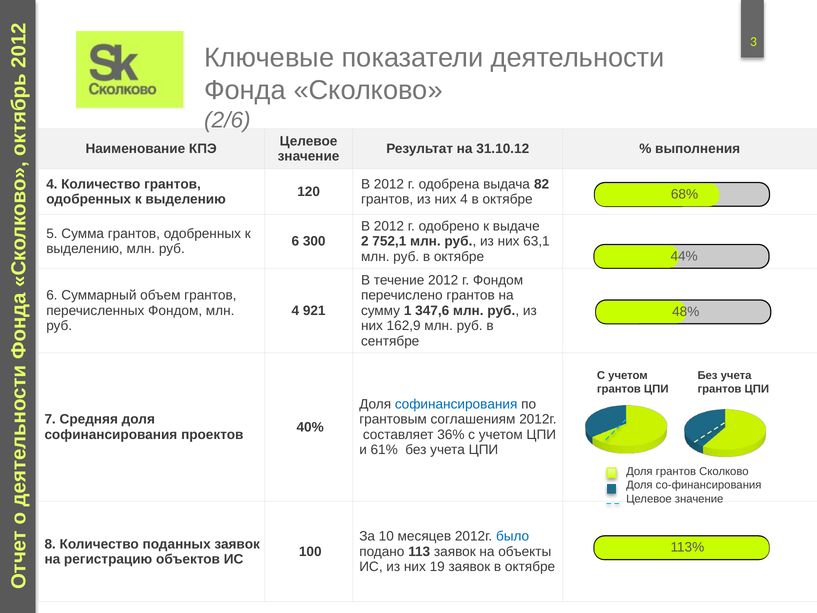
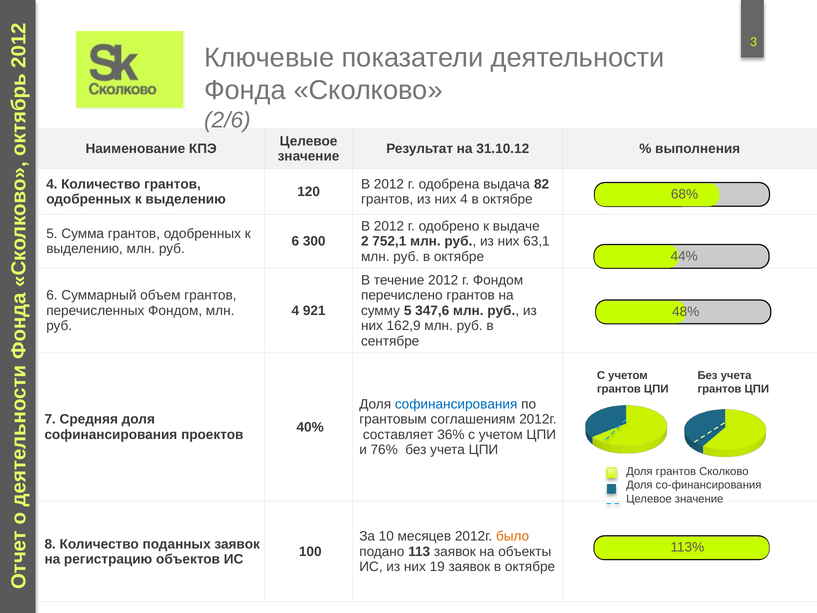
сумму 1: 1 -> 5 (408, 310)
61%: 61% -> 76% (384, 450)
было colour: blue -> orange (513, 536)
